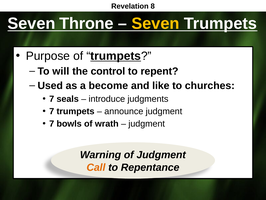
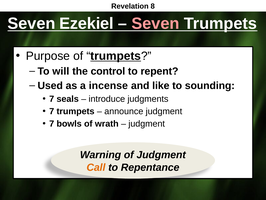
Throne: Throne -> Ezekiel (86, 24)
Seven colour: yellow -> pink (155, 24)
become: become -> incense (108, 86)
churches: churches -> sounding (210, 86)
